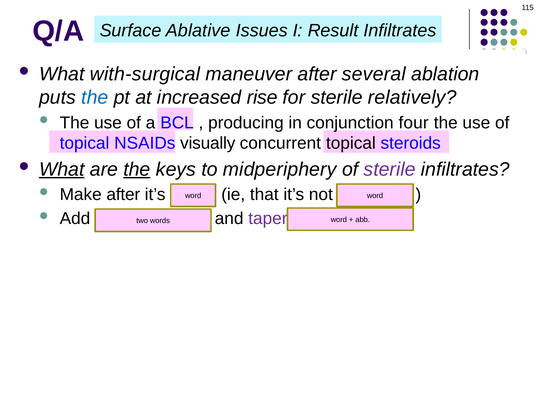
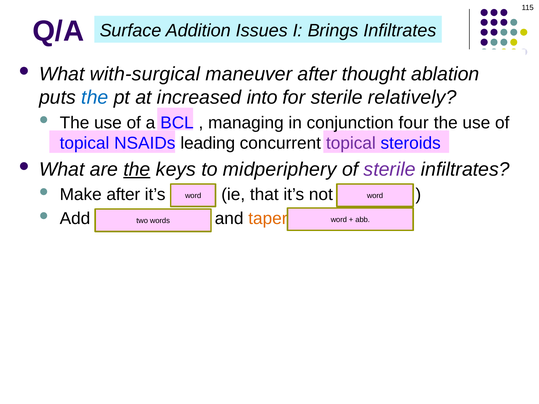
Ablative: Ablative -> Addition (198, 30)
Result: Result -> Brings (333, 30)
several: several -> thought (374, 74)
rise: rise -> into (262, 97)
producing: producing -> managing (246, 123)
visually: visually -> leading (208, 143)
topical colour: black -> purple (351, 143)
What underline: present -> none (62, 169)
taper colour: purple -> orange (268, 219)
